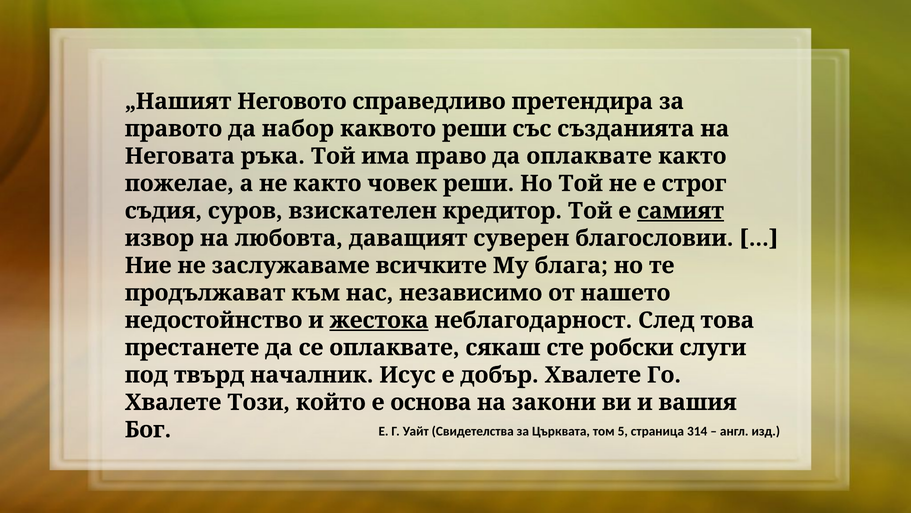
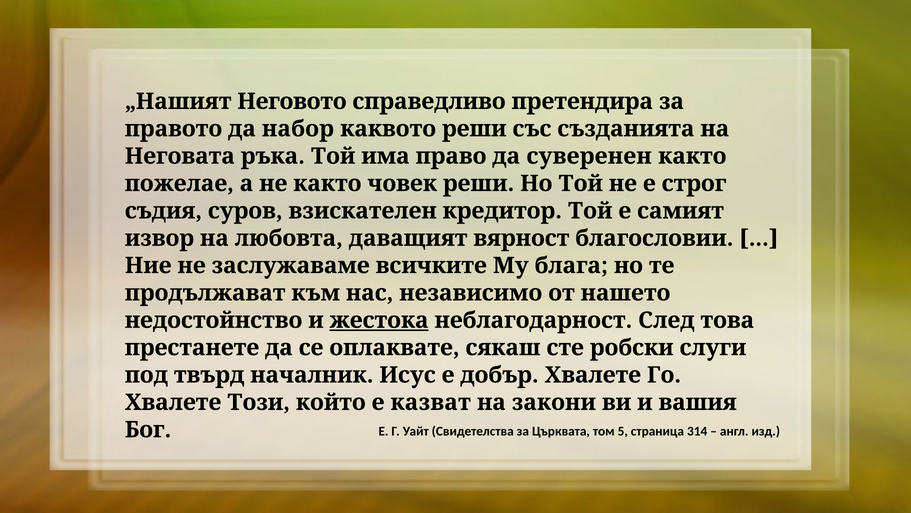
да оплаквате: оплаквате -> суверенен (589, 156)
самият underline: present -> none (681, 211)
суверен: суверен -> вярност (521, 238)
основа: основа -> казват (431, 402)
